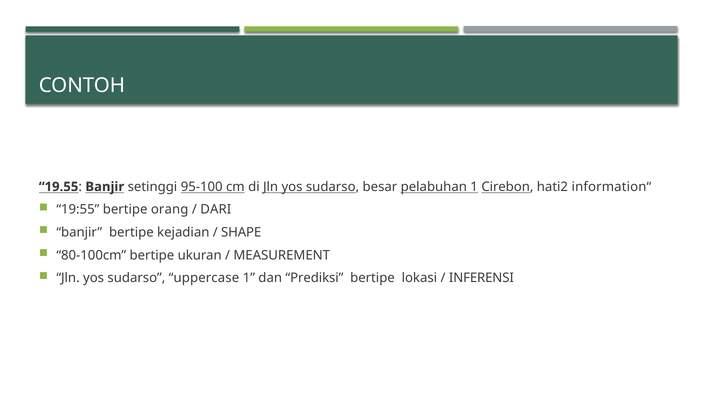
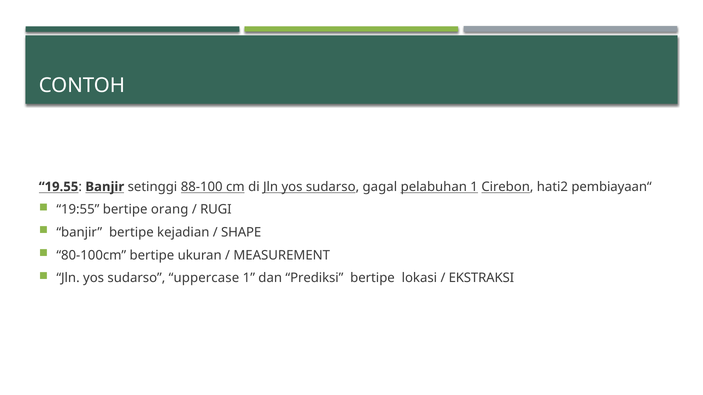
95-100: 95-100 -> 88-100 (202, 187)
besar: besar -> gagal (380, 187)
information“: information“ -> pembiayaan“ (612, 187)
DARI: DARI -> RUGI (216, 210)
INFERENSI: INFERENSI -> EKSTRAKSI (481, 278)
